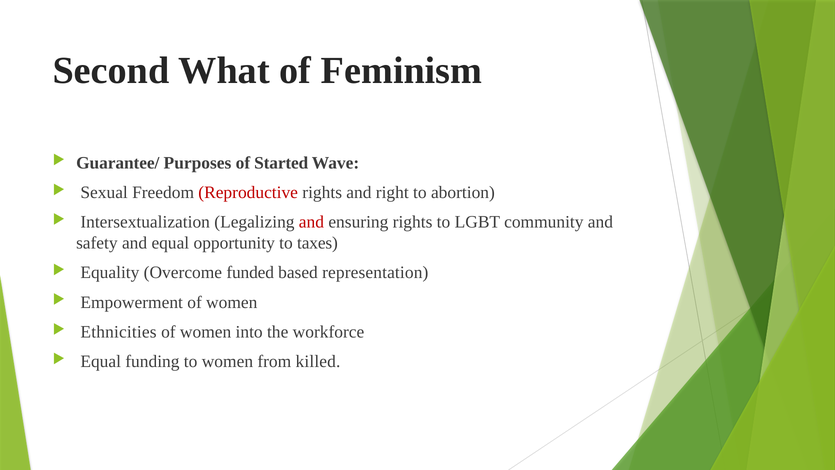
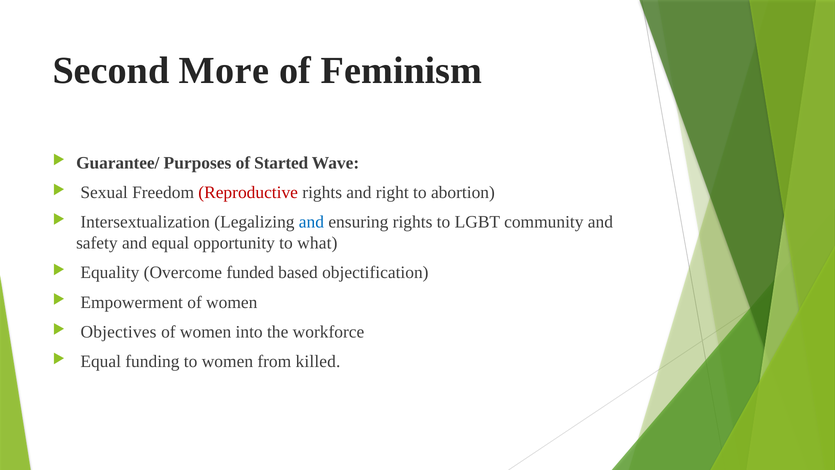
What: What -> More (224, 71)
and colour: red -> blue (311, 222)
taxes: taxes -> what (317, 243)
representation: representation -> objectification (375, 273)
Ethnicities: Ethnicities -> Objectives (119, 332)
